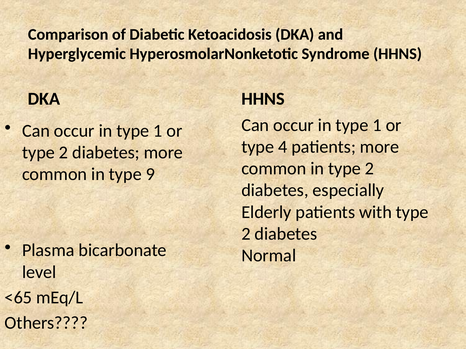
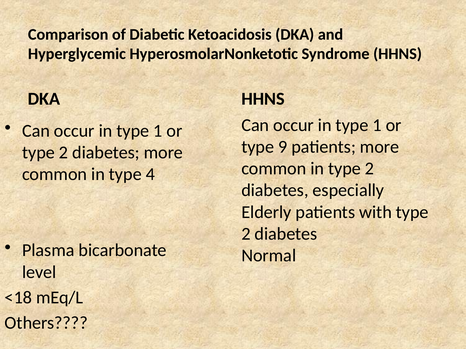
4: 4 -> 9 (283, 147)
9: 9 -> 4 (150, 174)
<65: <65 -> <18 (18, 298)
